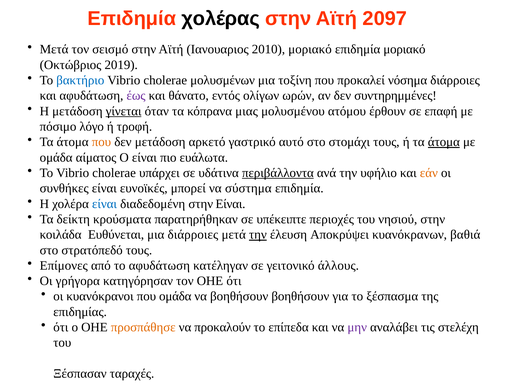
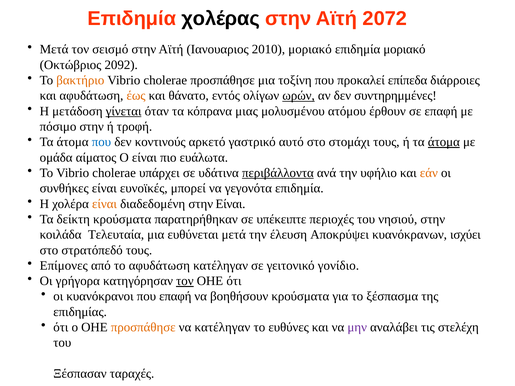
2097: 2097 -> 2072 (385, 19)
2019: 2019 -> 2092 (121, 65)
βακτήριο colour: blue -> orange (80, 80)
cholerae μολυσμένων: μολυσμένων -> προσπάθησε (223, 80)
νόσημα: νόσημα -> επίπεδα (408, 80)
έως colour: purple -> orange (136, 96)
ωρών underline: none -> present (299, 96)
πόσιμο λόγο: λόγο -> στην (92, 127)
που colour: orange -> blue (101, 142)
δεν μετάδοση: μετάδοση -> κοντινούς (160, 142)
σύστημα: σύστημα -> γεγονότα (248, 188)
είναι colour: blue -> orange (105, 204)
Ευθύνεται: Ευθύνεται -> Τελευταία (116, 235)
μια διάρροιες: διάρροιες -> ευθύνεται (193, 235)
την underline: present -> none (258, 235)
βαθιά: βαθιά -> ισχύει (465, 235)
άλλους: άλλους -> γονίδιο (338, 266)
τον underline: none -> present (185, 281)
που ομάδα: ομάδα -> επαφή (175, 297)
βοηθήσουν βοηθήσουν: βοηθήσουν -> κρούσματα (300, 297)
να προκαλούν: προκαλούν -> κατέληγαν (222, 328)
επίπεδα: επίπεδα -> ευθύνες (289, 328)
